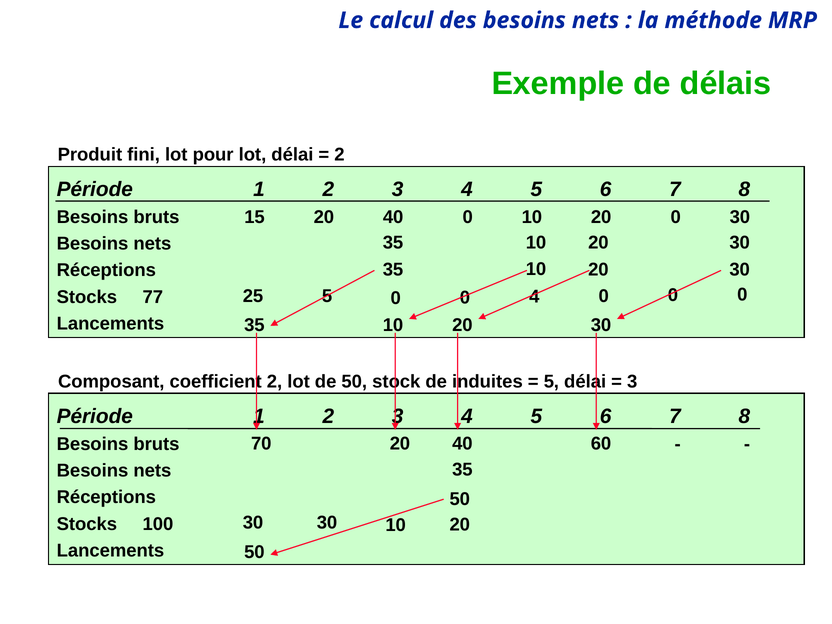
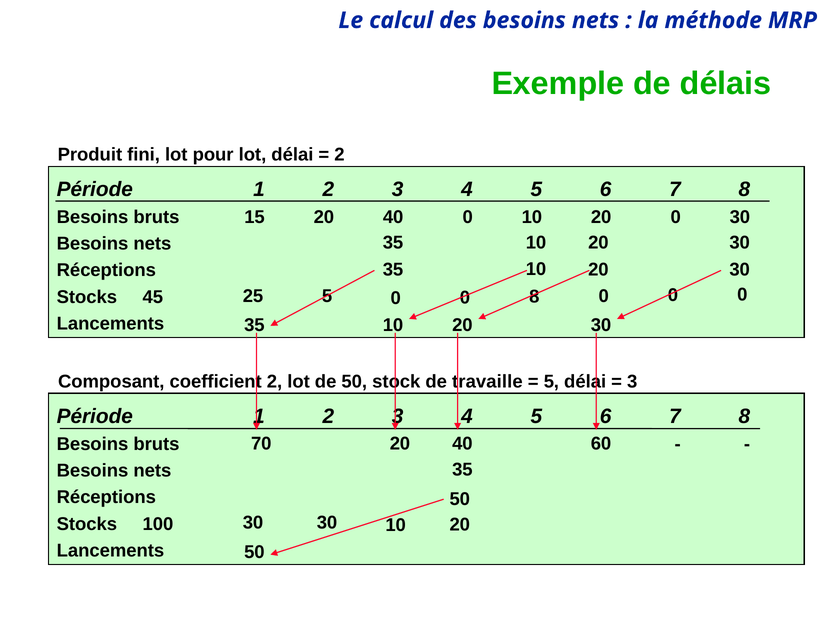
77: 77 -> 45 (153, 297)
0 4: 4 -> 8 (534, 297)
induites: induites -> travaille (487, 381)
